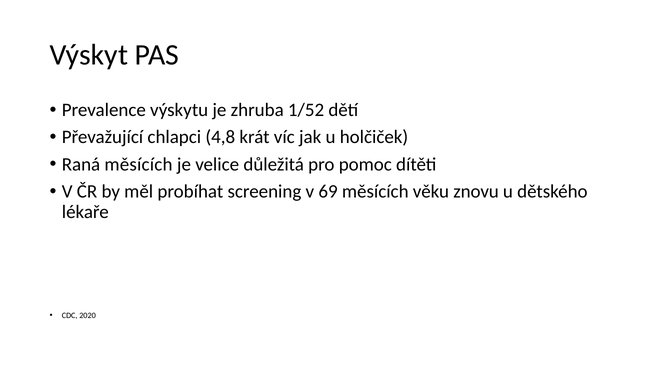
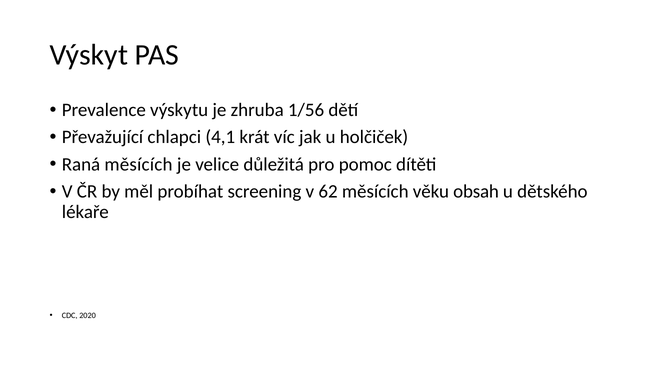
1/52: 1/52 -> 1/56 (306, 110)
4,8: 4,8 -> 4,1 (220, 137)
69: 69 -> 62 (328, 192)
znovu: znovu -> obsah (476, 192)
